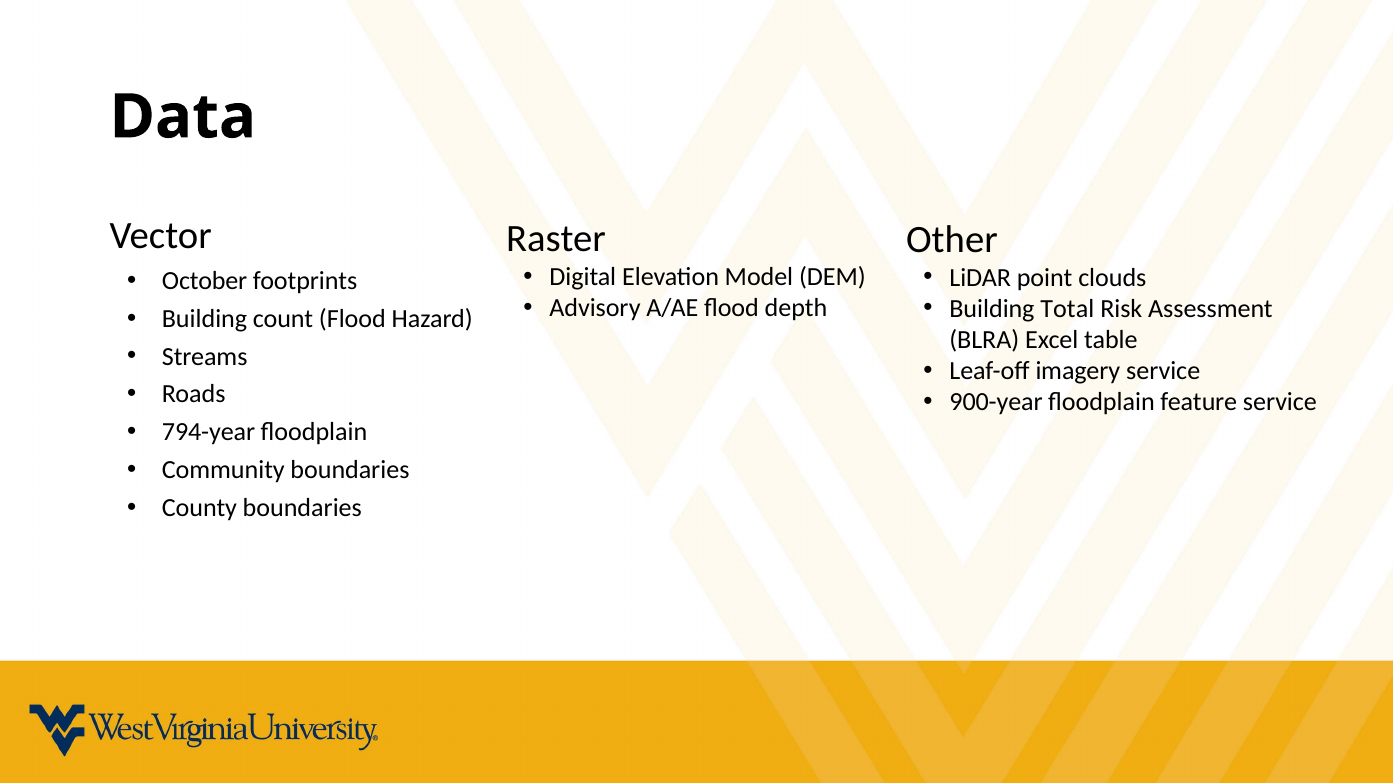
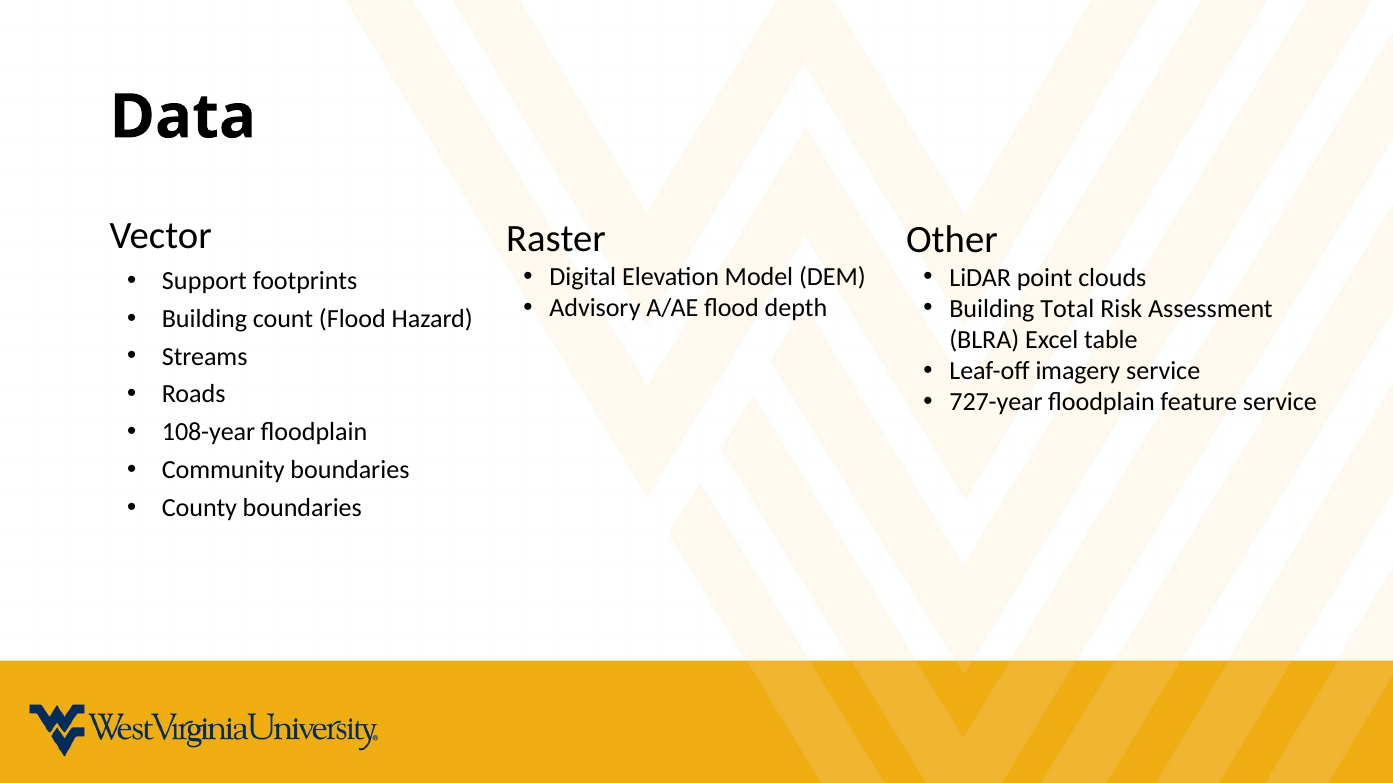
October: October -> Support (204, 281)
900-year: 900-year -> 727-year (996, 402)
794-year: 794-year -> 108-year (209, 432)
